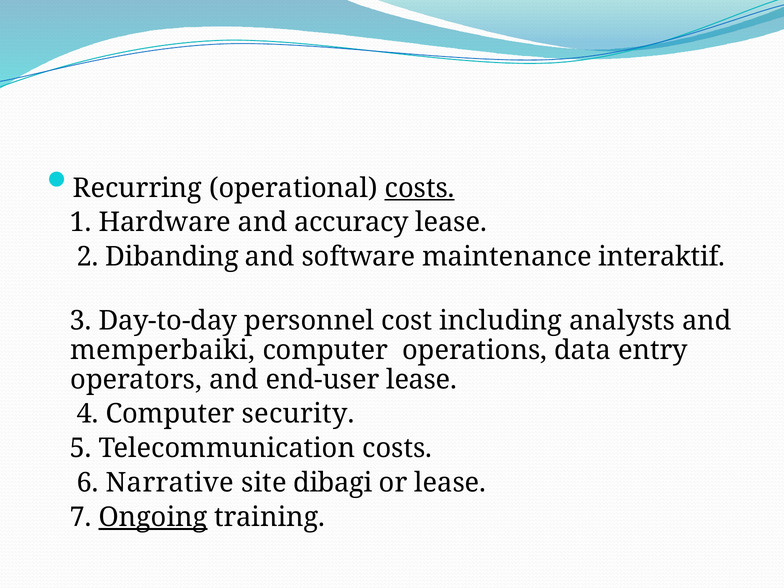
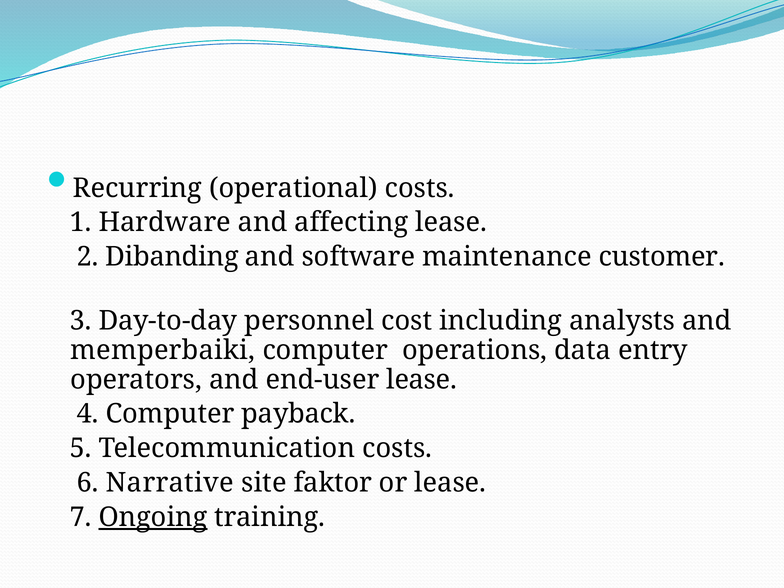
costs underline: present -> none (420, 188)
accuracy: accuracy -> affecting (351, 222)
interaktif: interaktif -> customer (662, 257)
security: security -> payback (298, 414)
dibagi: dibagi -> faktor (333, 483)
